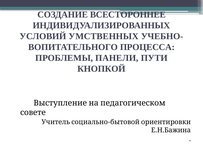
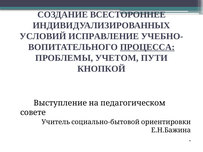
УМСТВЕННЫХ: УМСТВЕННЫХ -> ИСПРАВЛЕНИЕ (104, 36)
ПРОЦЕССА underline: none -> present (147, 47)
ПАНЕЛИ: ПАНЕЛИ -> УЧЕТОМ (117, 58)
